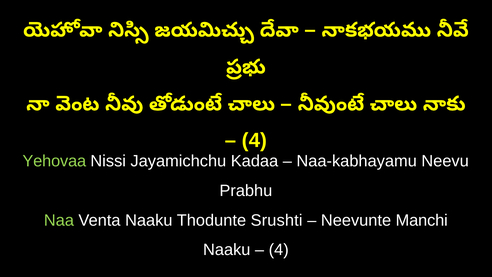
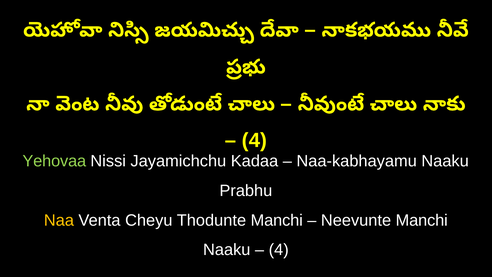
Naa-kabhayamu Neevu: Neevu -> Naaku (445, 161)
Naa colour: light green -> yellow (59, 220)
Venta Naaku: Naaku -> Cheyu (149, 220)
Thodunte Srushti: Srushti -> Manchi (277, 220)
